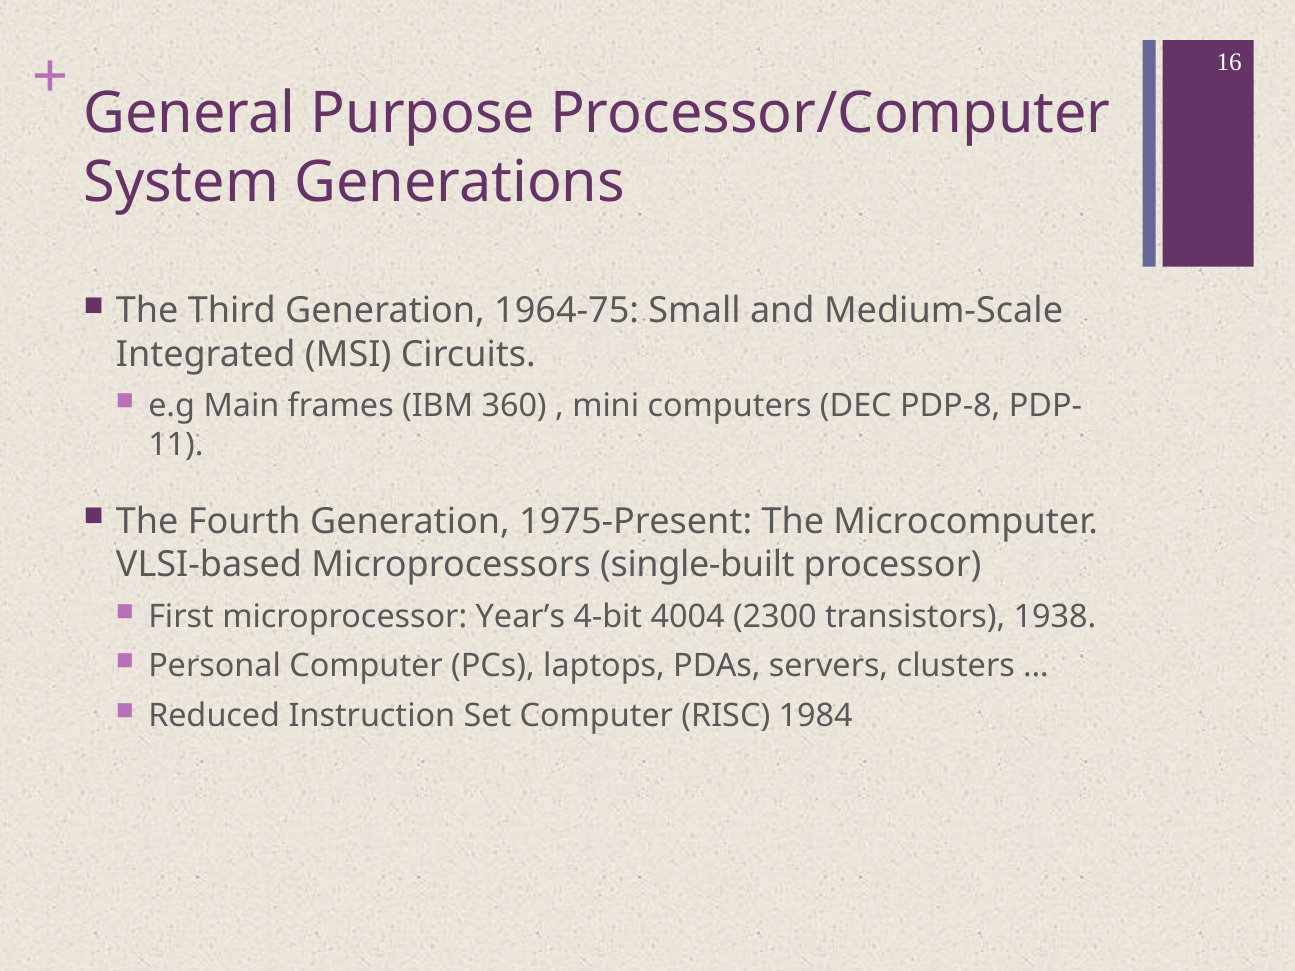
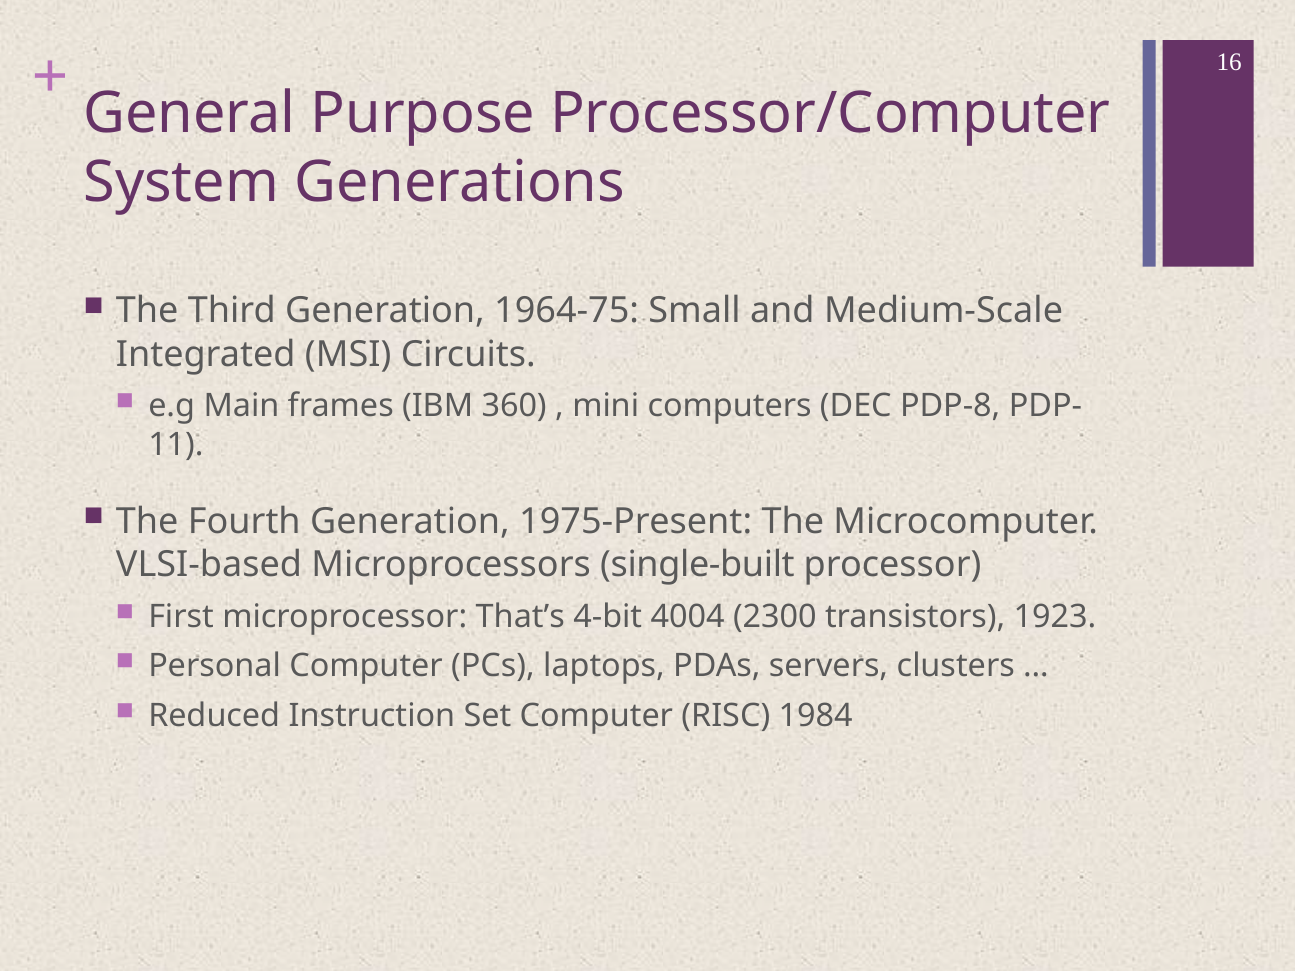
Year’s: Year’s -> That’s (520, 617)
1938: 1938 -> 1923 (1055, 617)
